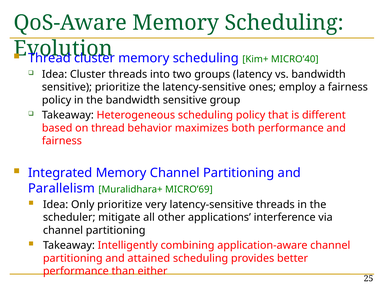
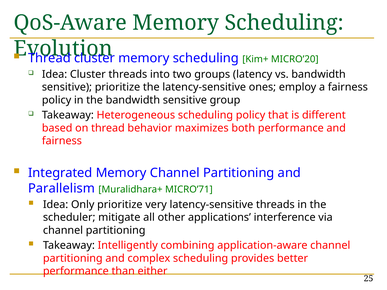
MICRO’40: MICRO’40 -> MICRO’20 (295, 59)
MICRO’69: MICRO’69 -> MICRO’71 (189, 190)
attained: attained -> complex (149, 258)
